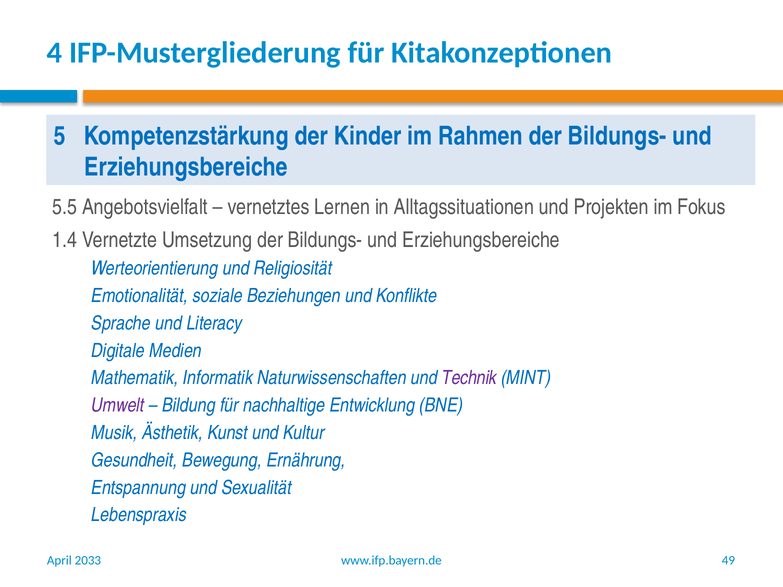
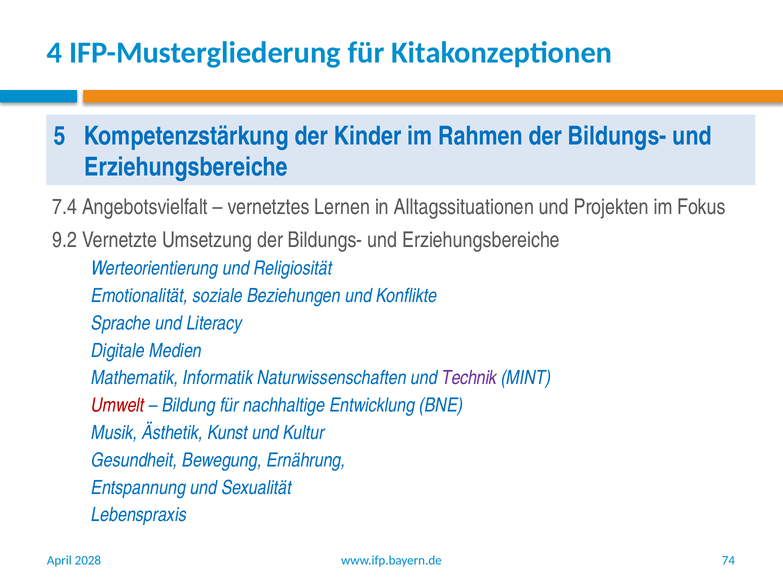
5.5: 5.5 -> 7.4 (65, 207)
1.4: 1.4 -> 9.2 (65, 240)
Umwelt colour: purple -> red (118, 406)
2033: 2033 -> 2028 (88, 561)
49: 49 -> 74 (728, 561)
